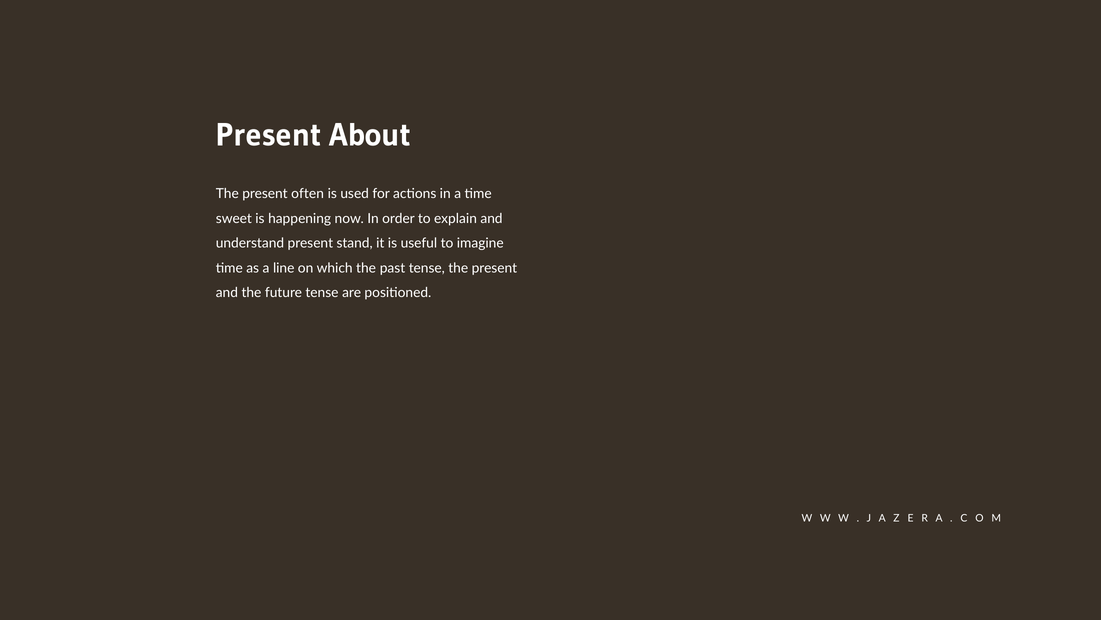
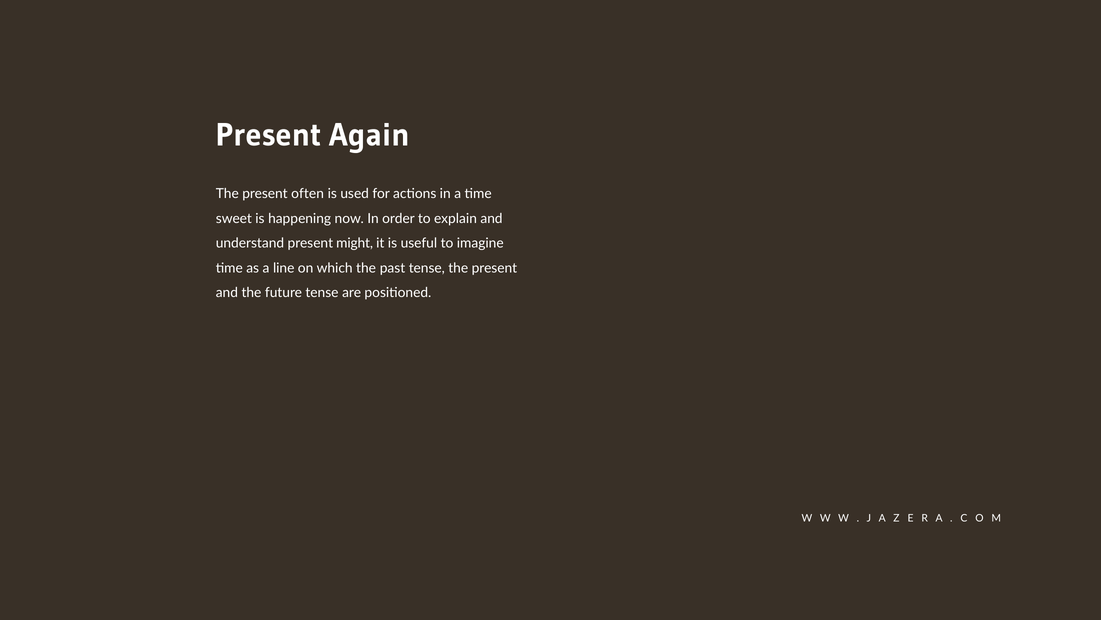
About: About -> Again (370, 135)
stand: stand -> might (355, 243)
